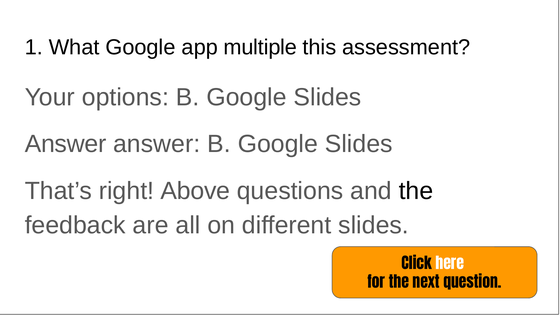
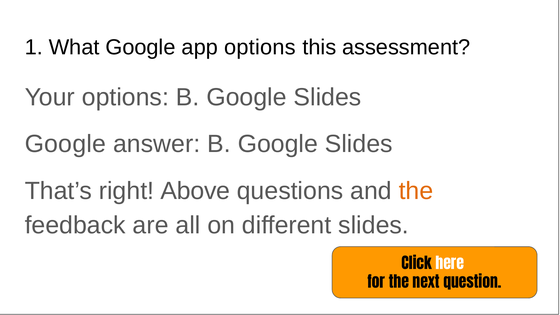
app multiple: multiple -> options (260, 47)
Answer: Answer -> Google (65, 144)
the colour: black -> orange (416, 191)
